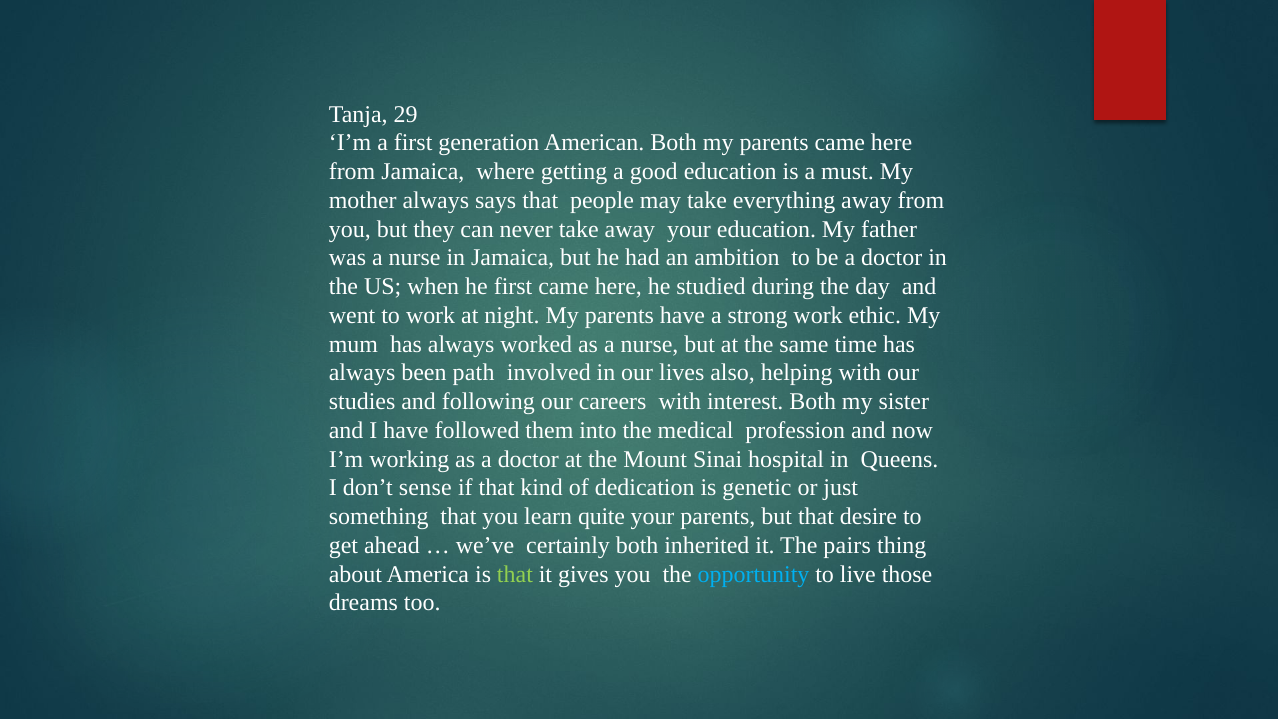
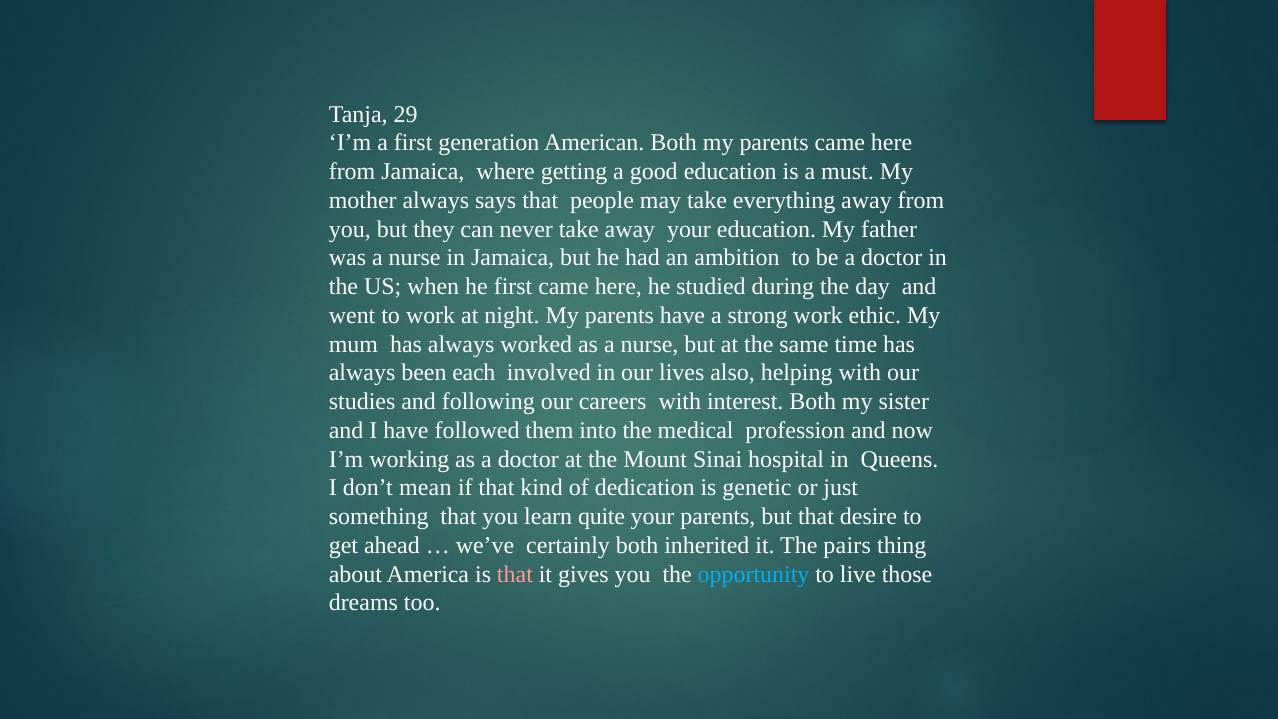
path: path -> each (474, 373)
sense: sense -> mean (425, 488)
that colour: light green -> pink (515, 574)
